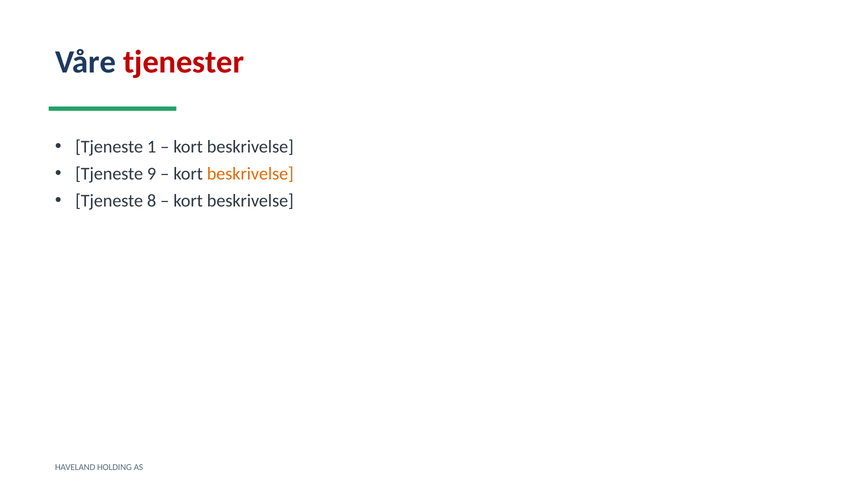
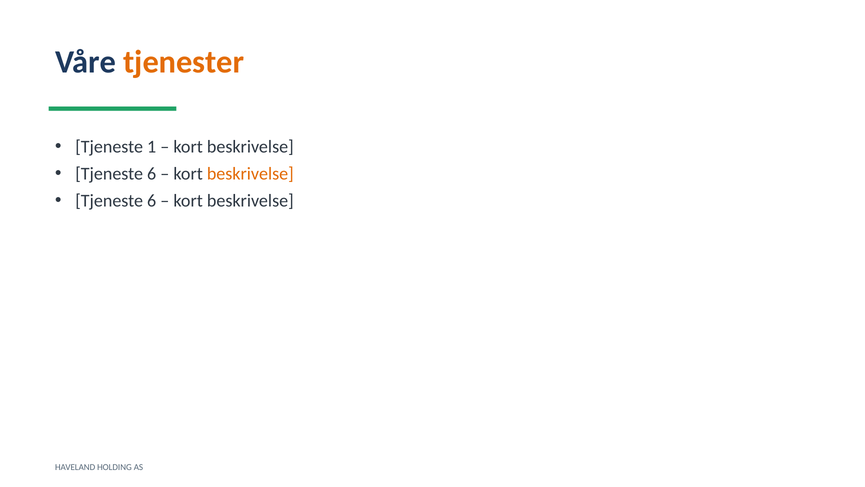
tjenester colour: red -> orange (184, 62)
9: 9 -> 6 (152, 174)
8: 8 -> 6 (152, 201)
